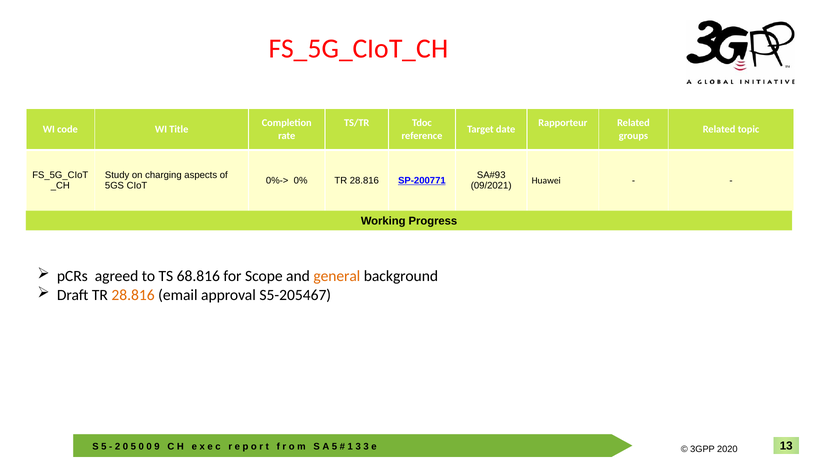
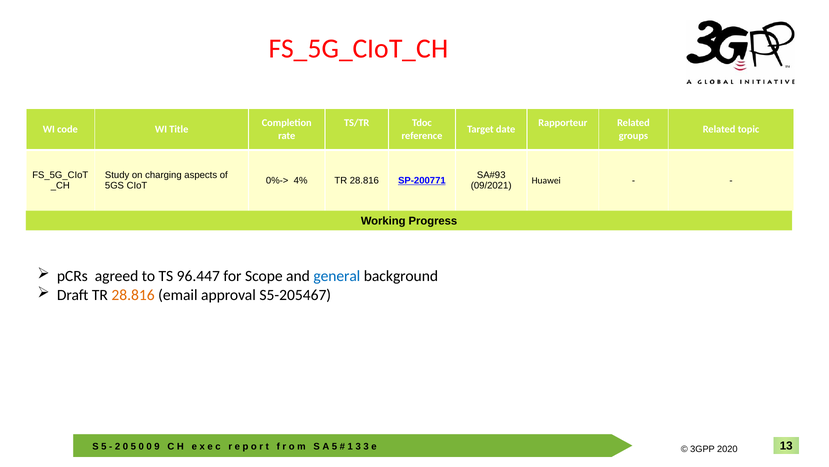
0%: 0% -> 4% (301, 180)
68.816: 68.816 -> 96.447 (198, 276)
general colour: orange -> blue (337, 276)
